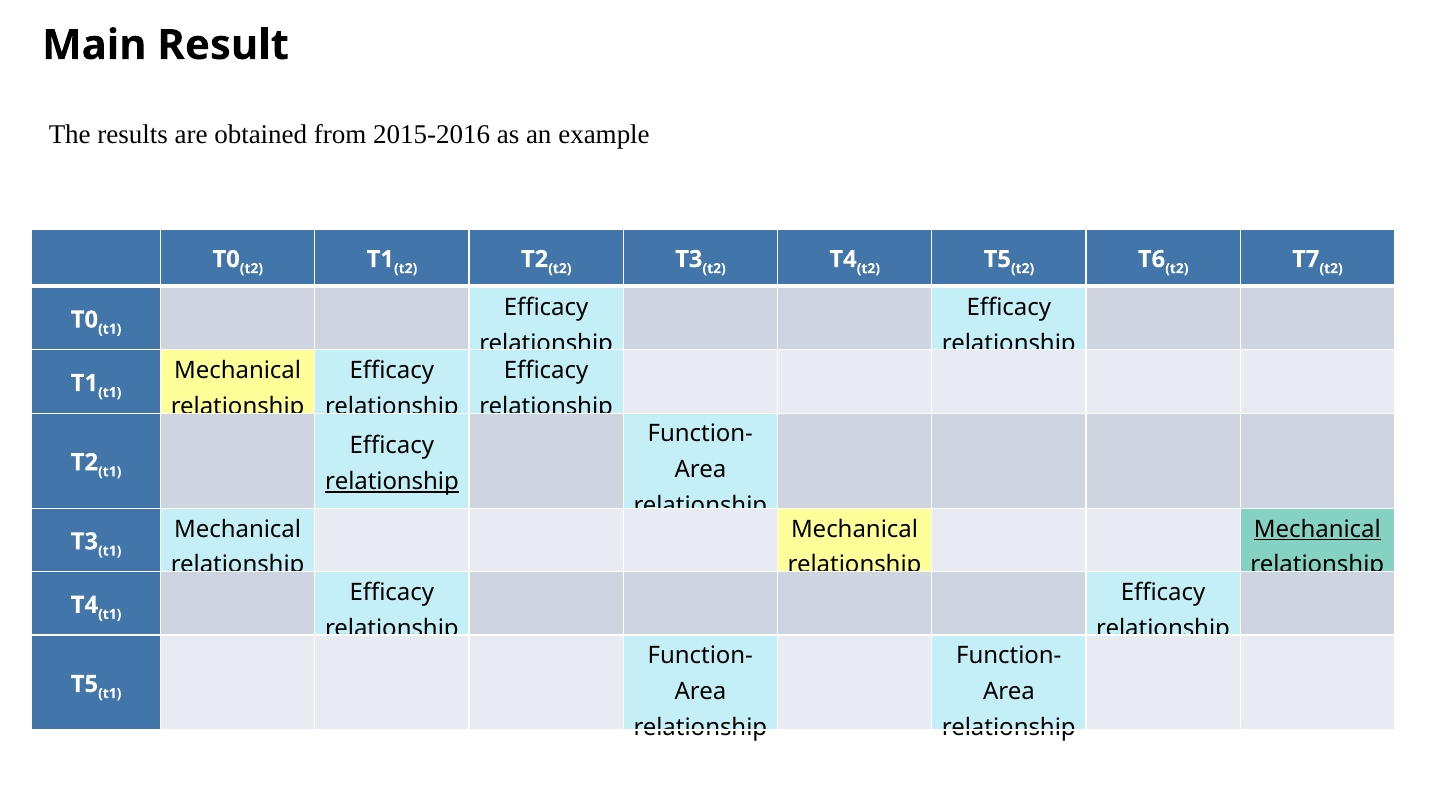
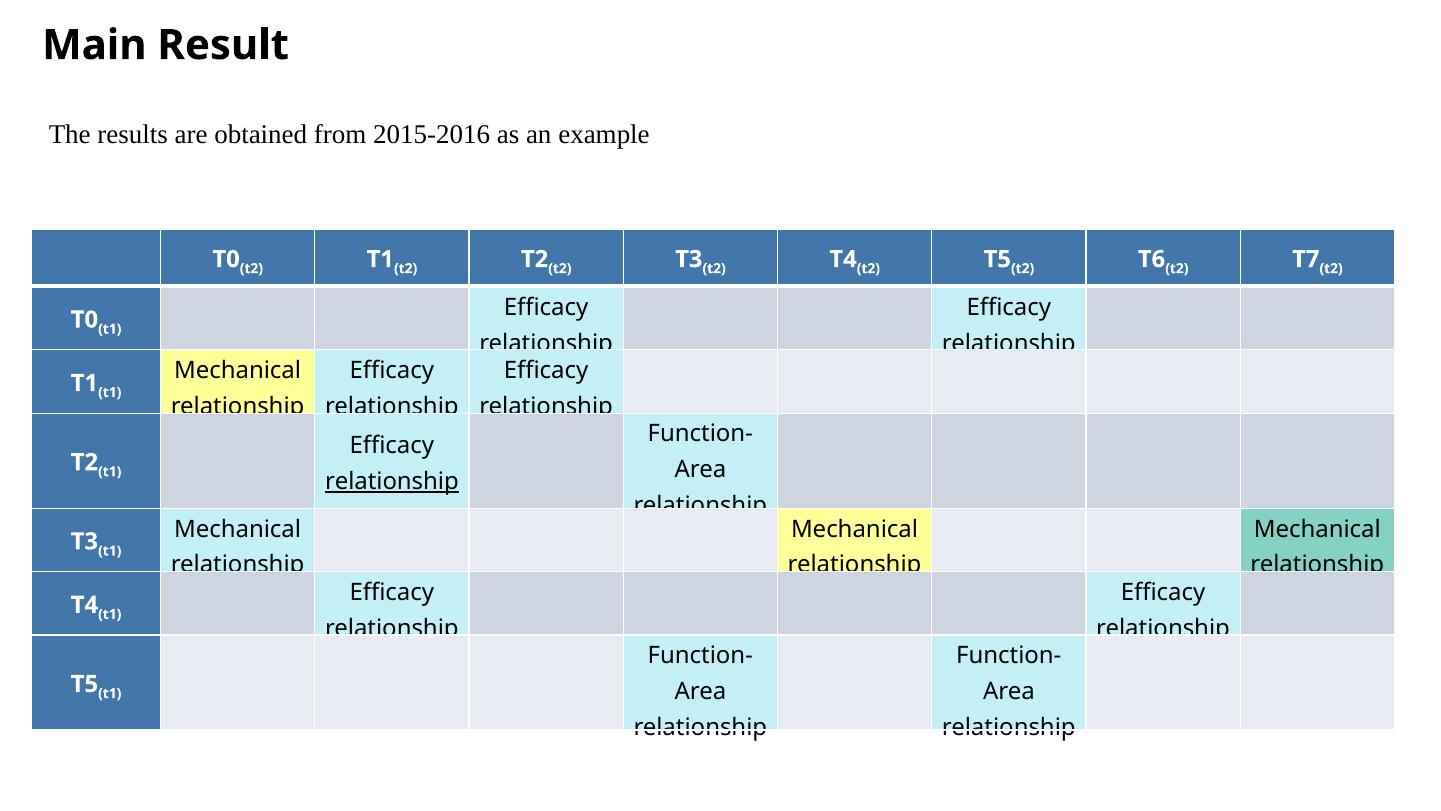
Mechanical underline: present -> none (1317, 529)
